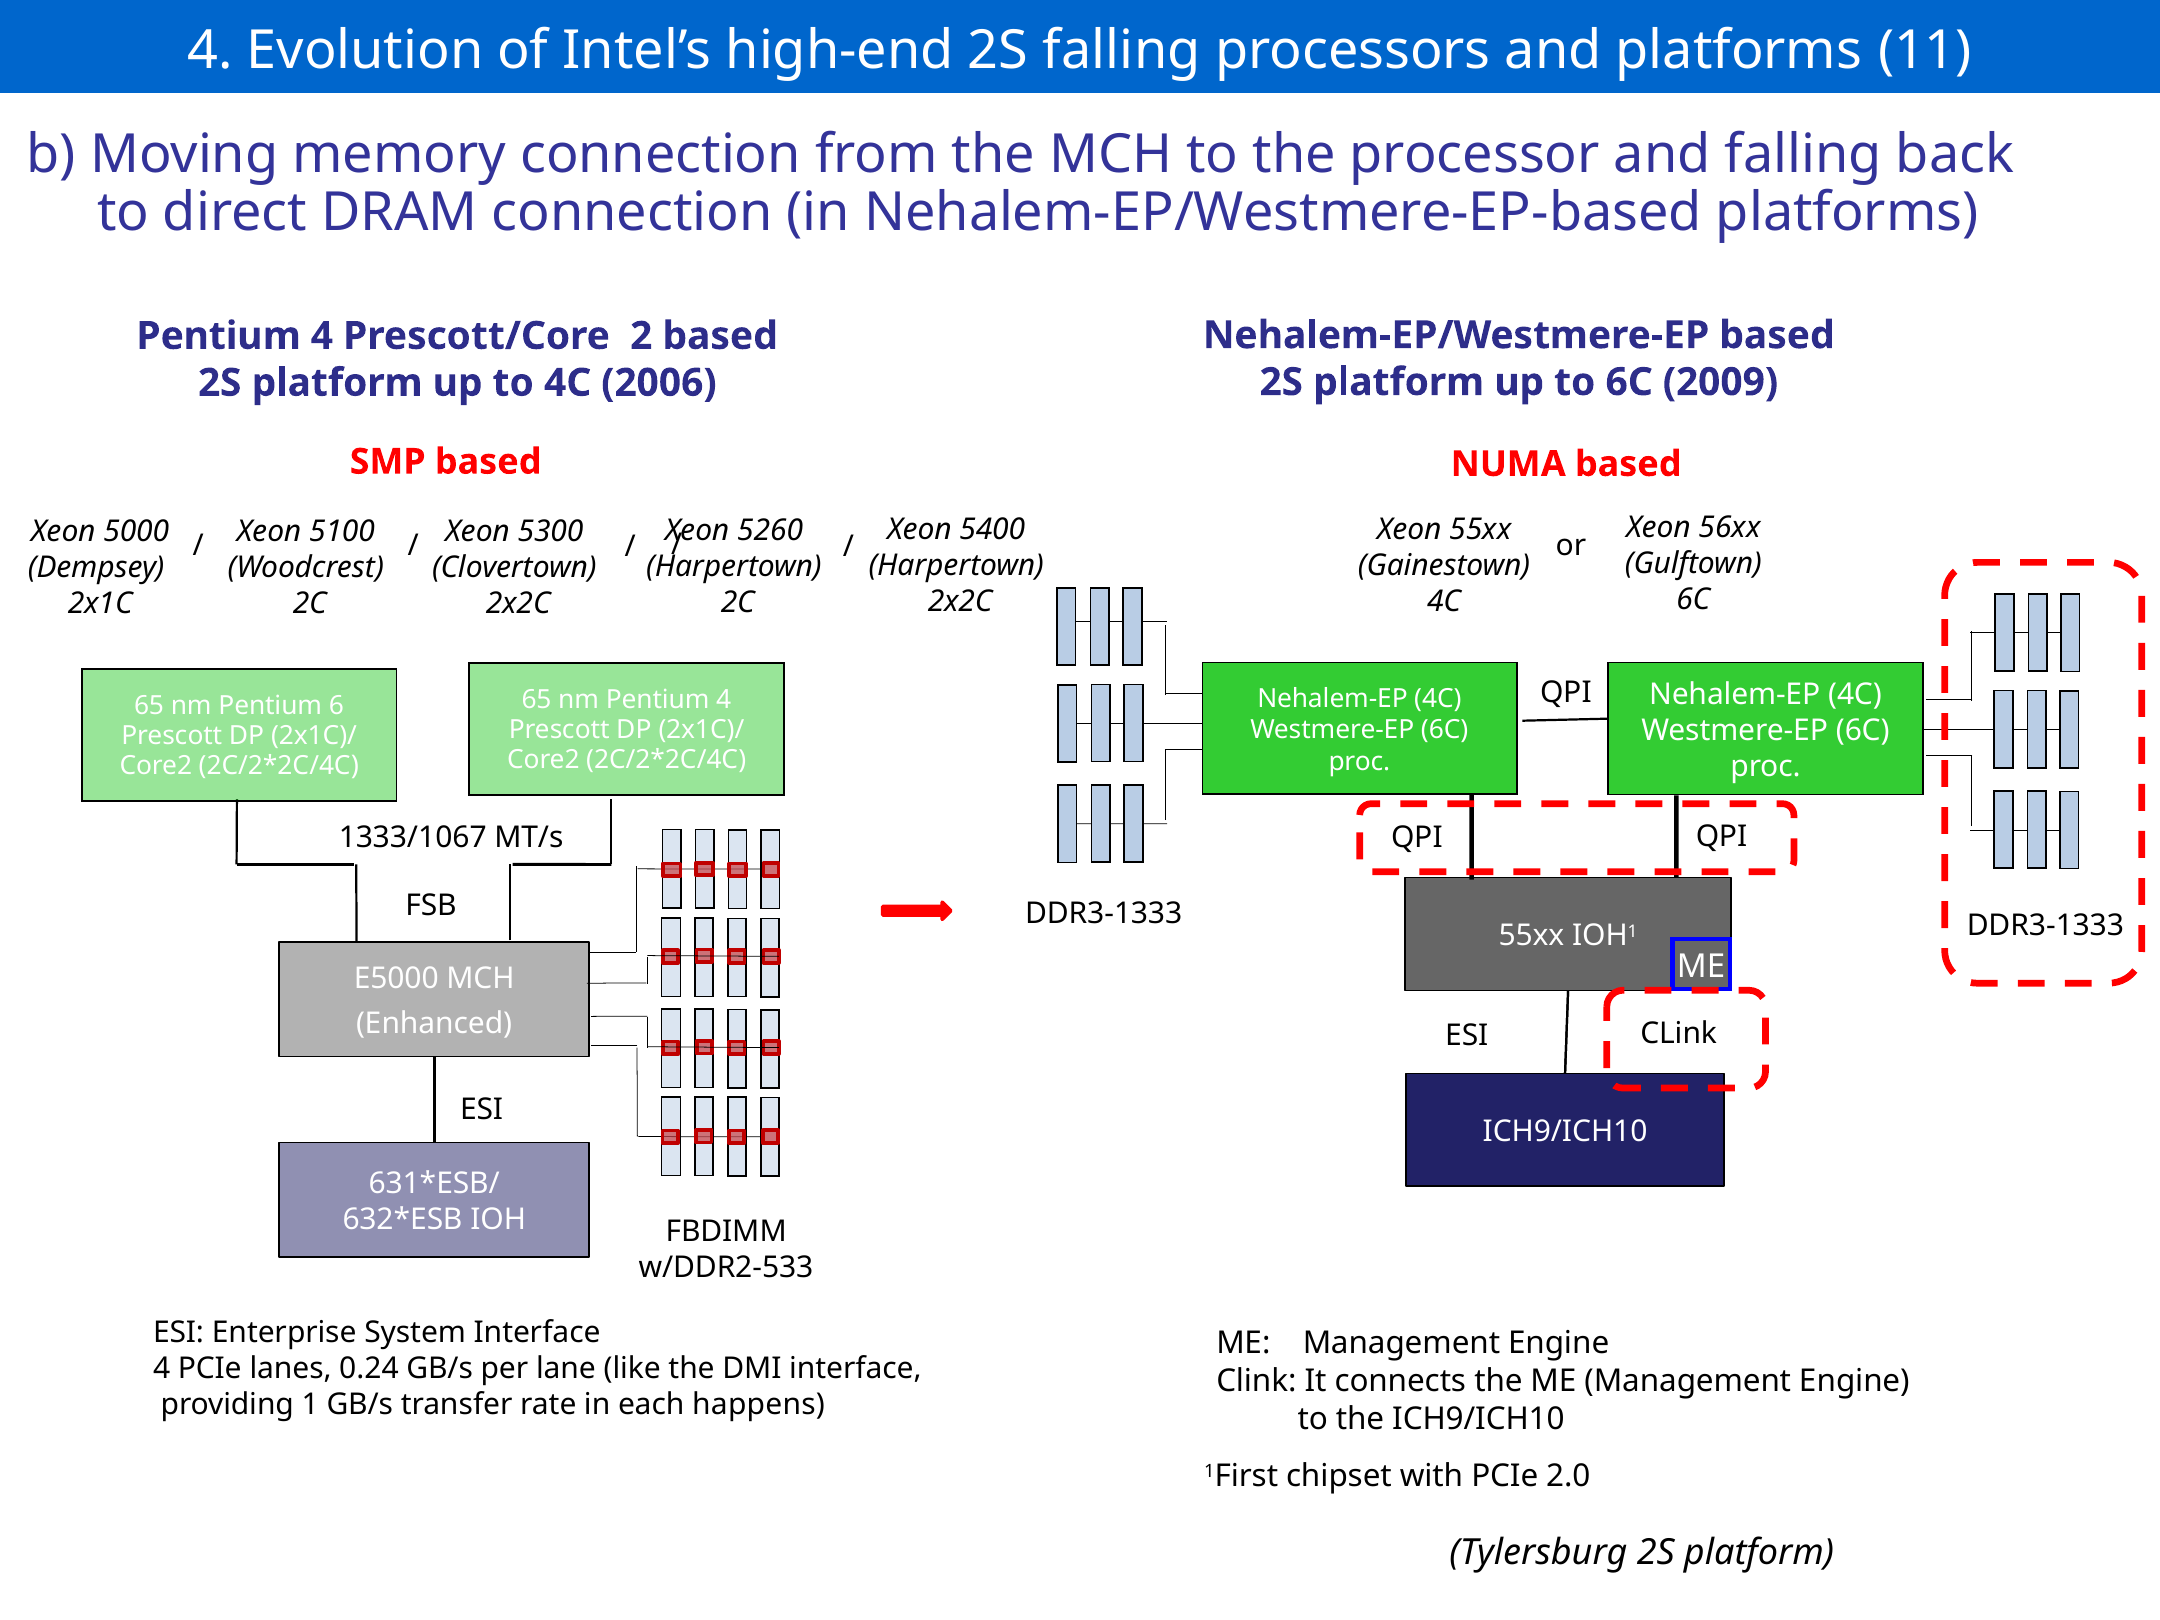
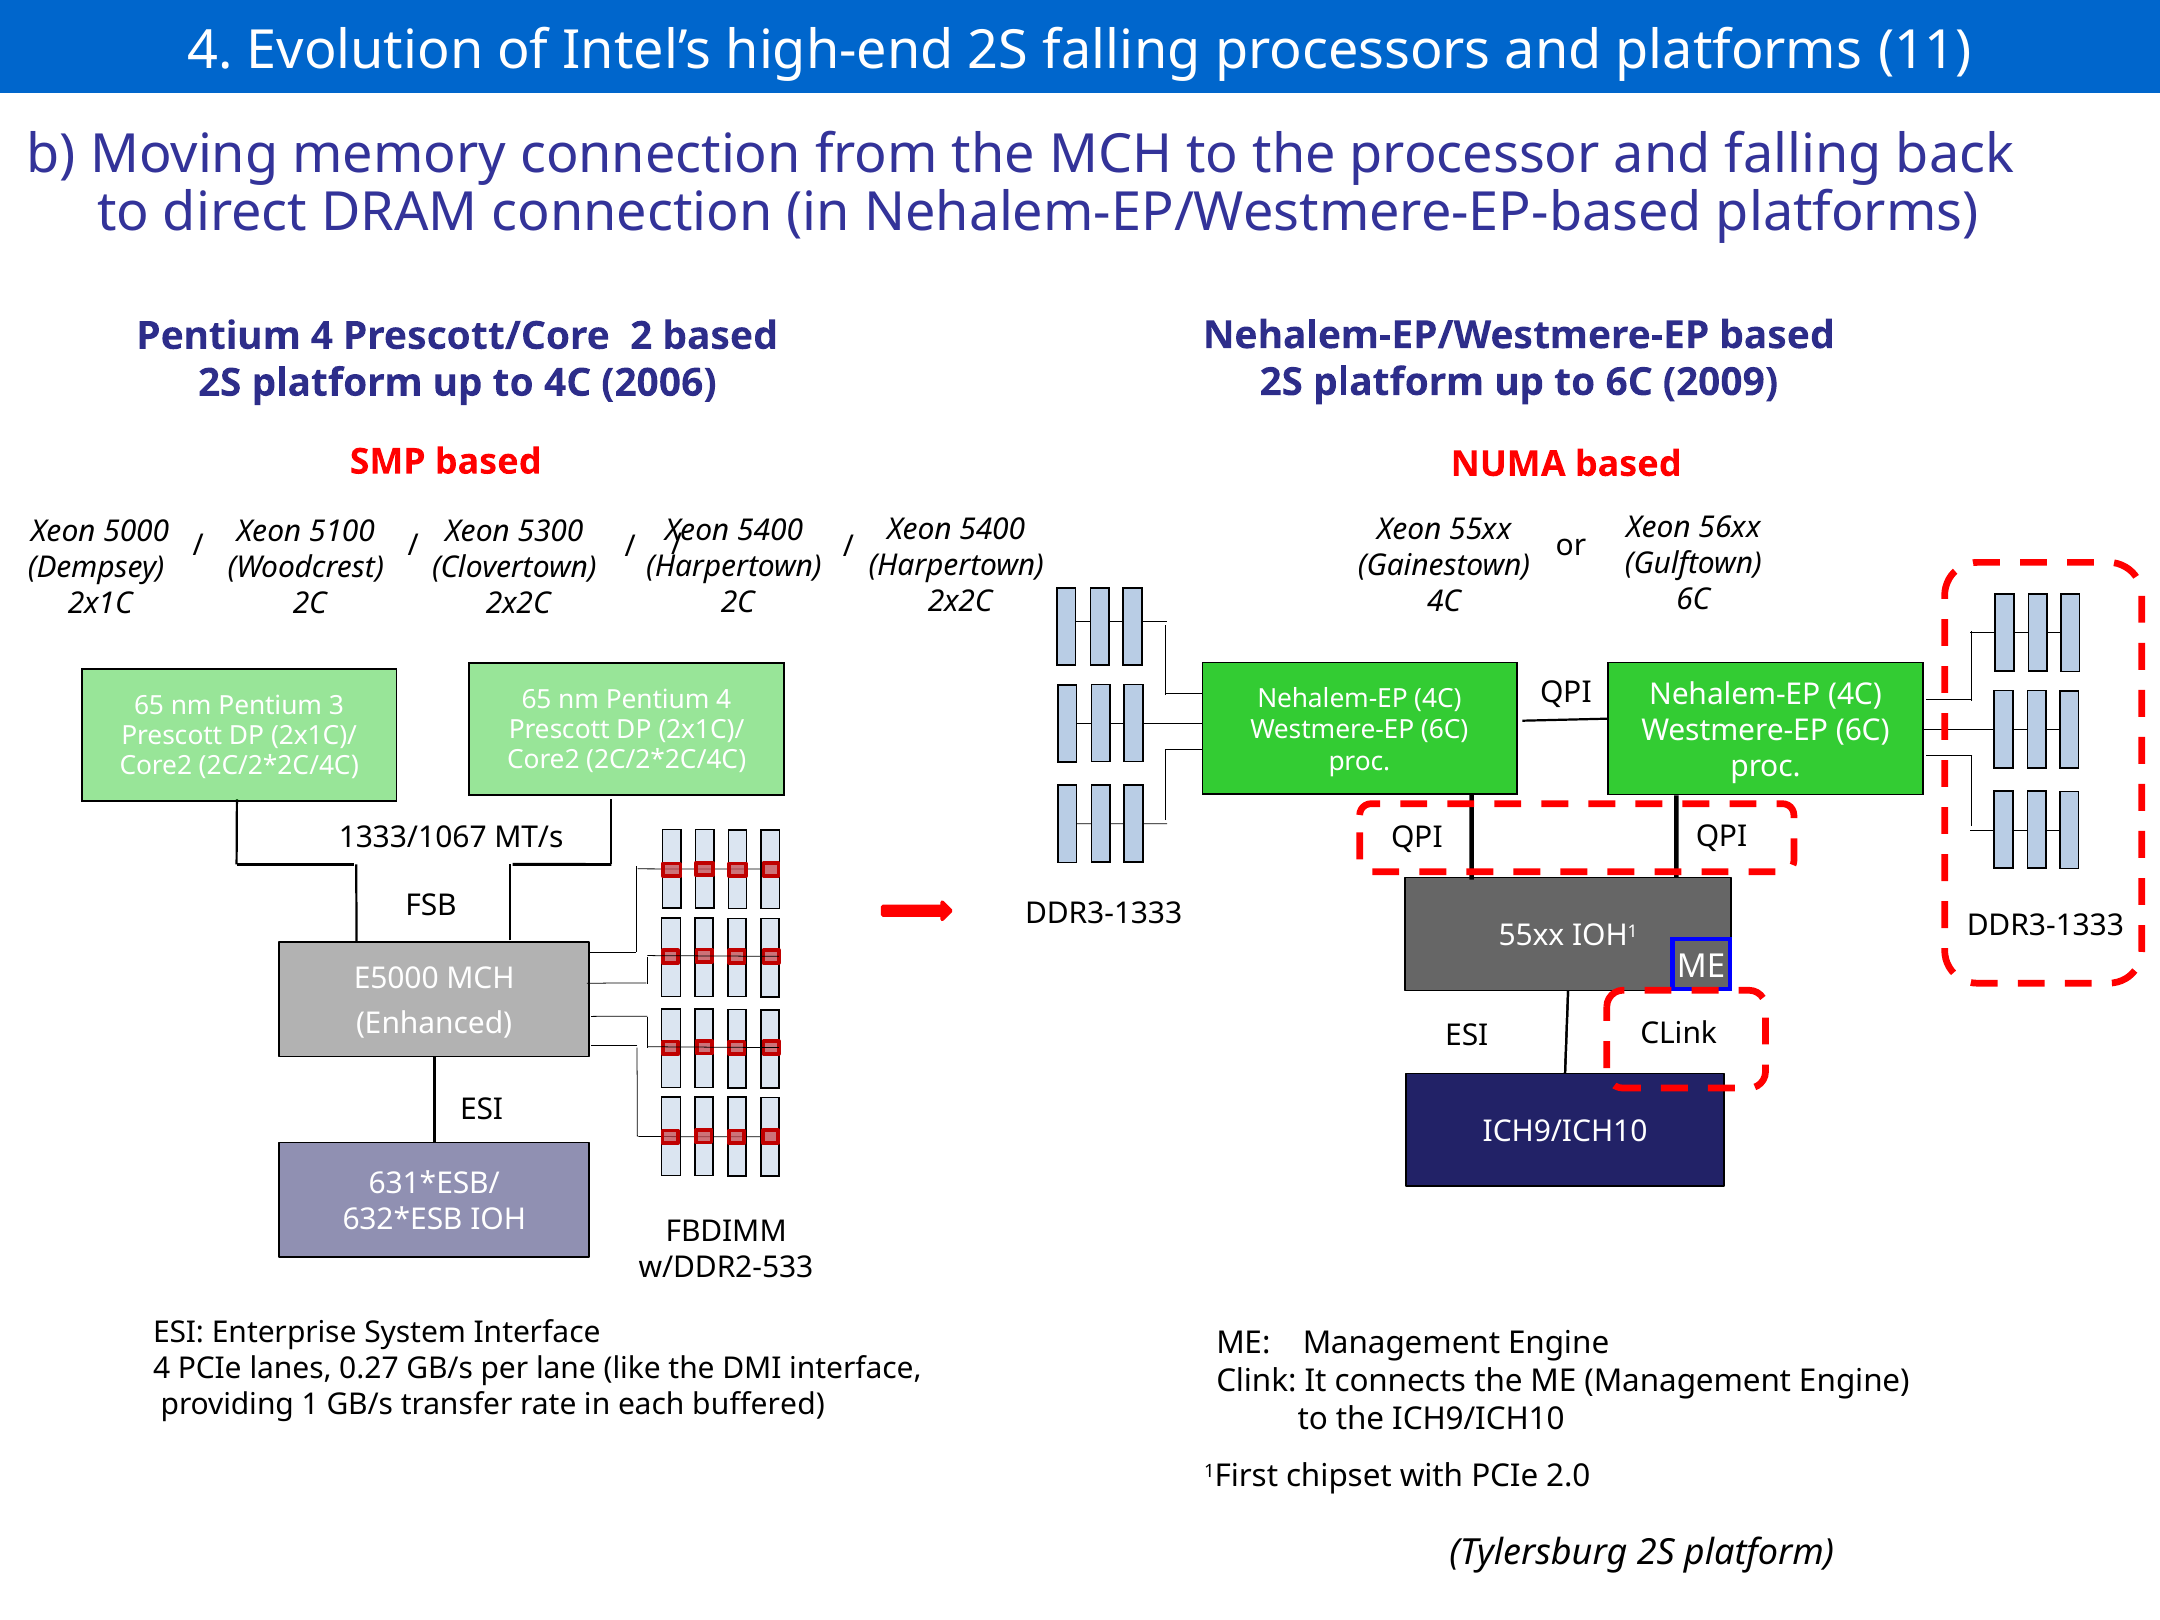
5260: 5260 -> 5400 (770, 531)
6: 6 -> 3 (336, 706)
0.24: 0.24 -> 0.27 (369, 1369)
happens: happens -> buffered (759, 1405)
